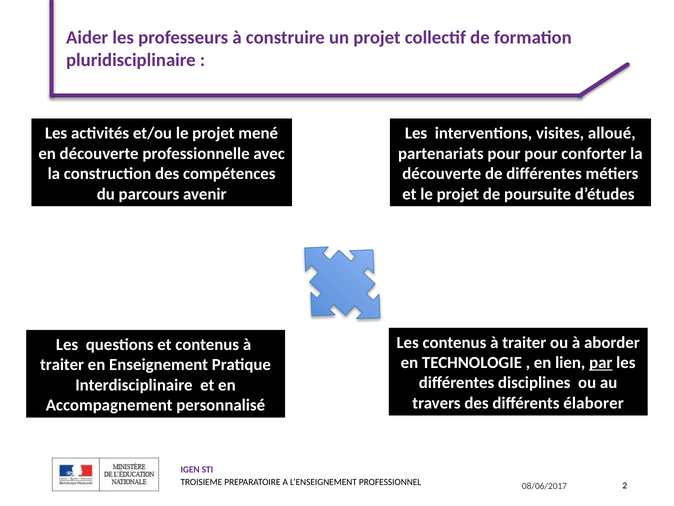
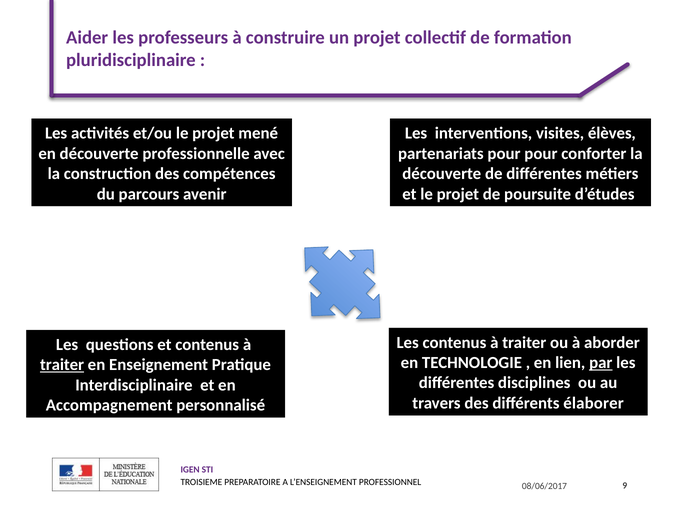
alloué: alloué -> élèves (612, 133)
traiter underline: none -> present (62, 364)
2: 2 -> 9 (625, 485)
